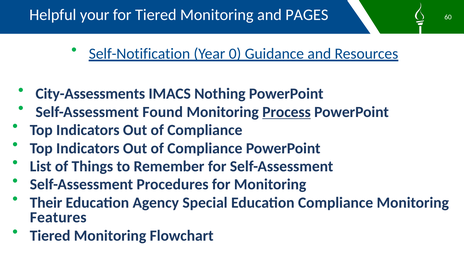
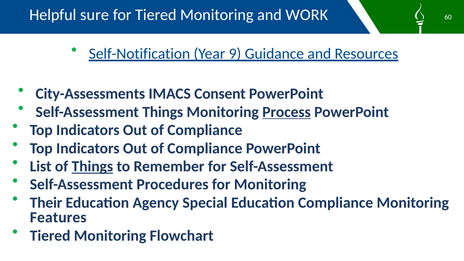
your: your -> sure (95, 15)
PAGES: PAGES -> WORK (307, 15)
0: 0 -> 9 (235, 54)
Nothing: Nothing -> Consent (220, 94)
Self-Assessment Found: Found -> Things (163, 112)
Things underline: none -> present (92, 166)
